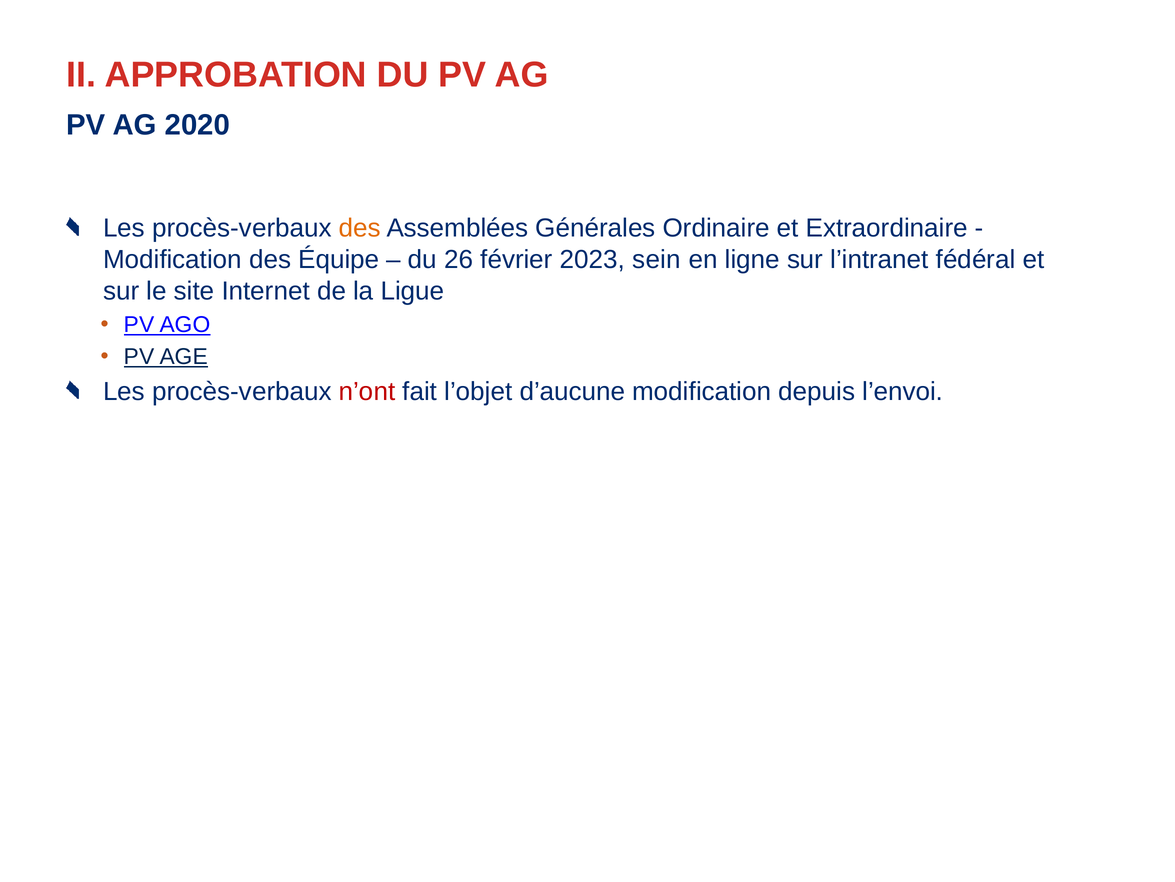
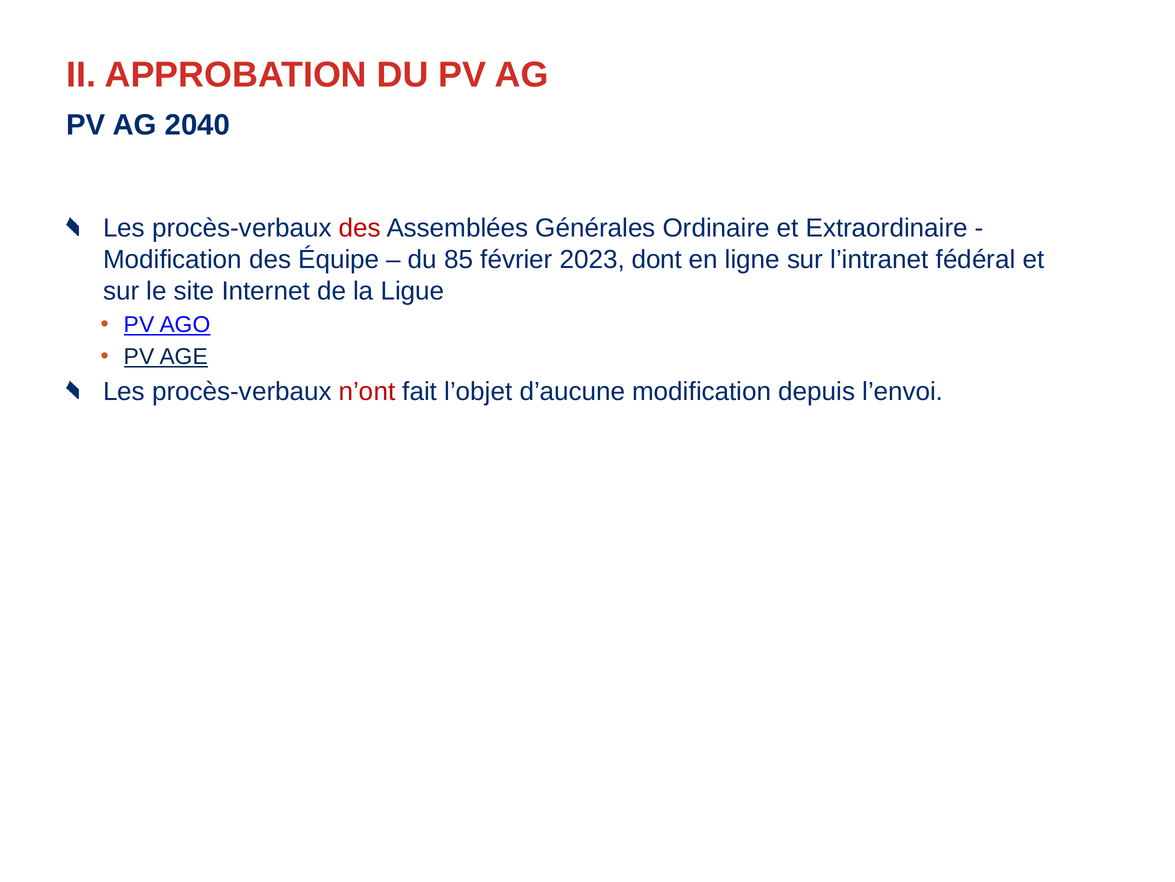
2020: 2020 -> 2040 (197, 125)
des colour: orange -> red (360, 228)
26: 26 -> 85 (459, 259)
sein: sein -> dont (657, 259)
